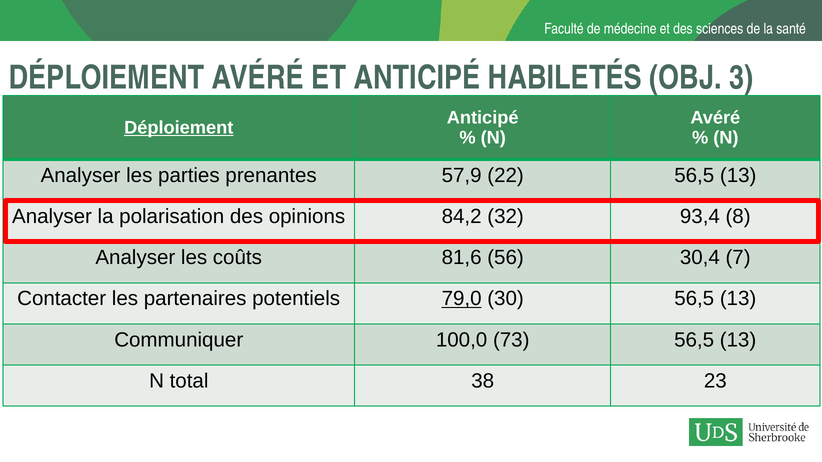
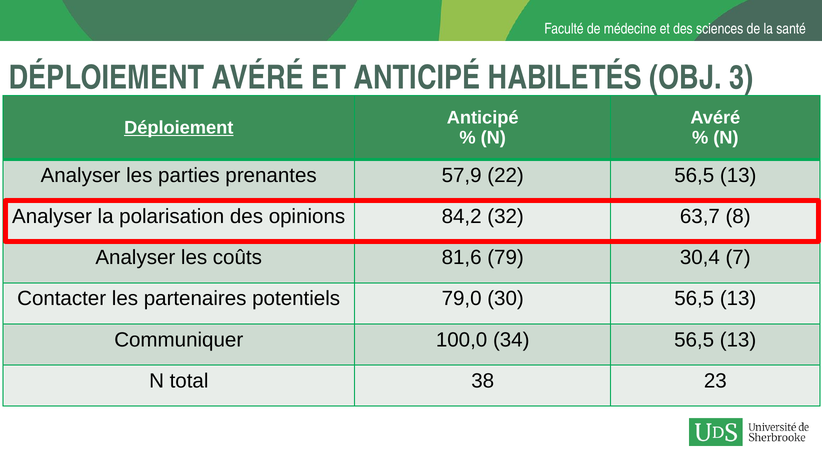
93,4: 93,4 -> 63,7 (700, 217)
56: 56 -> 79 (506, 258)
79,0 underline: present -> none (462, 299)
73: 73 -> 34 (511, 340)
